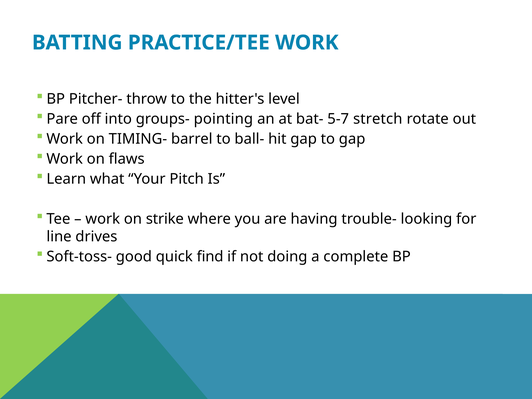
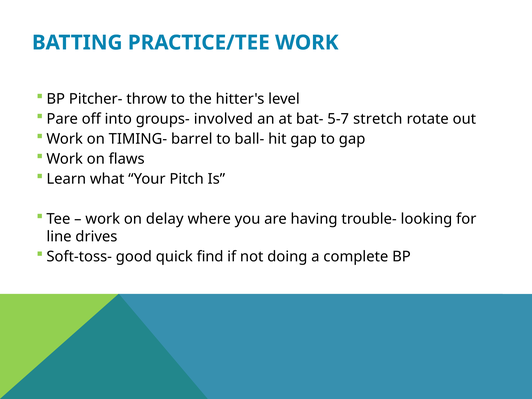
pointing: pointing -> involved (223, 119)
strike: strike -> delay (165, 219)
